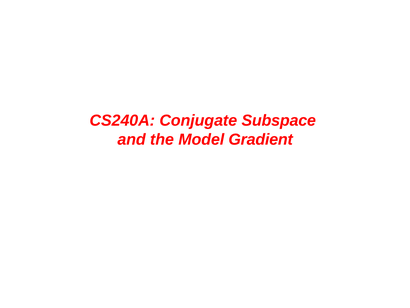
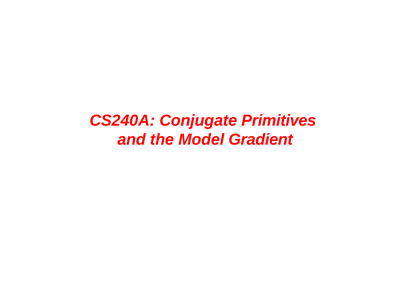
Subspace: Subspace -> Primitives (279, 120)
